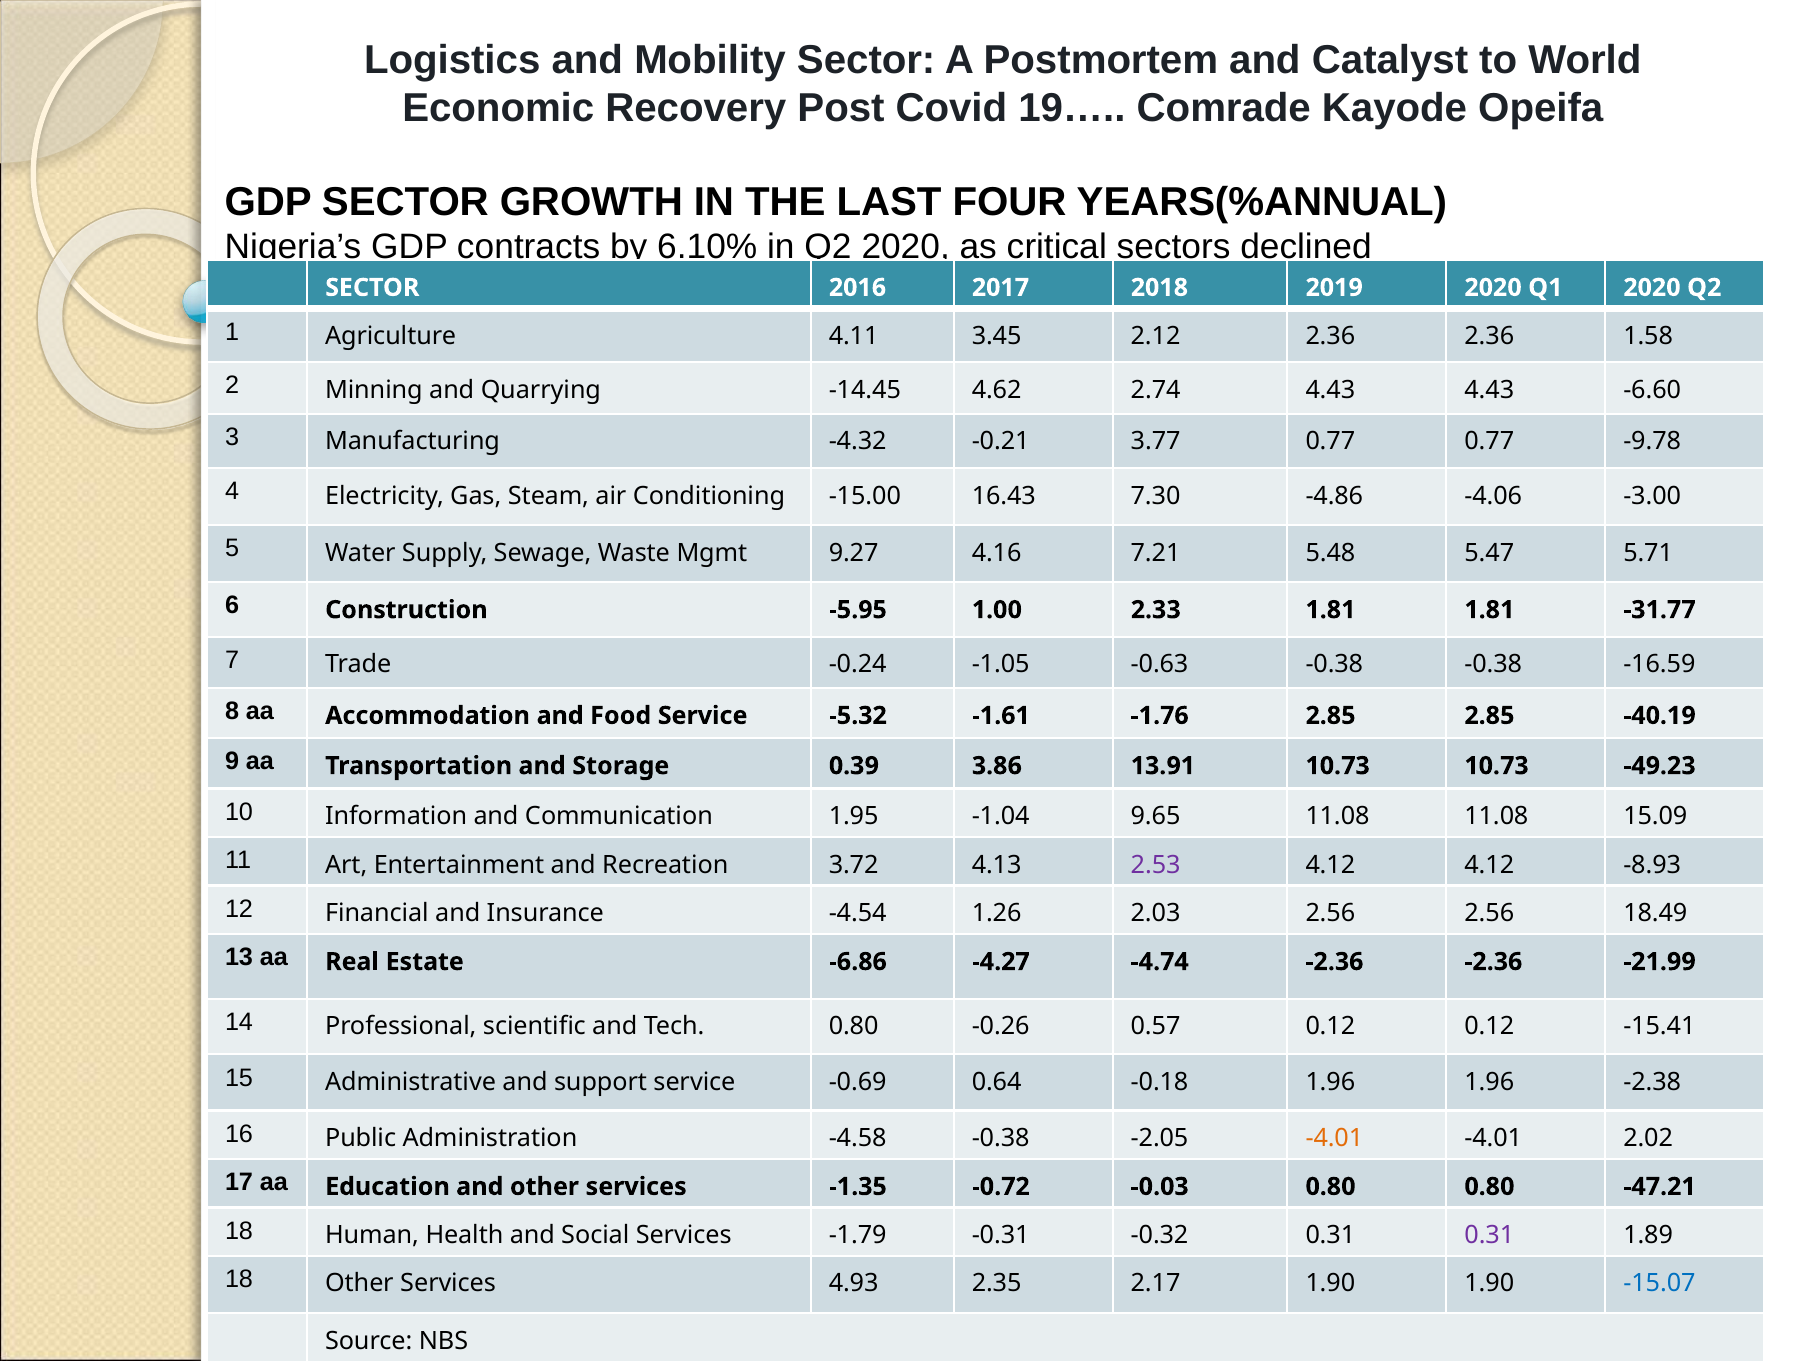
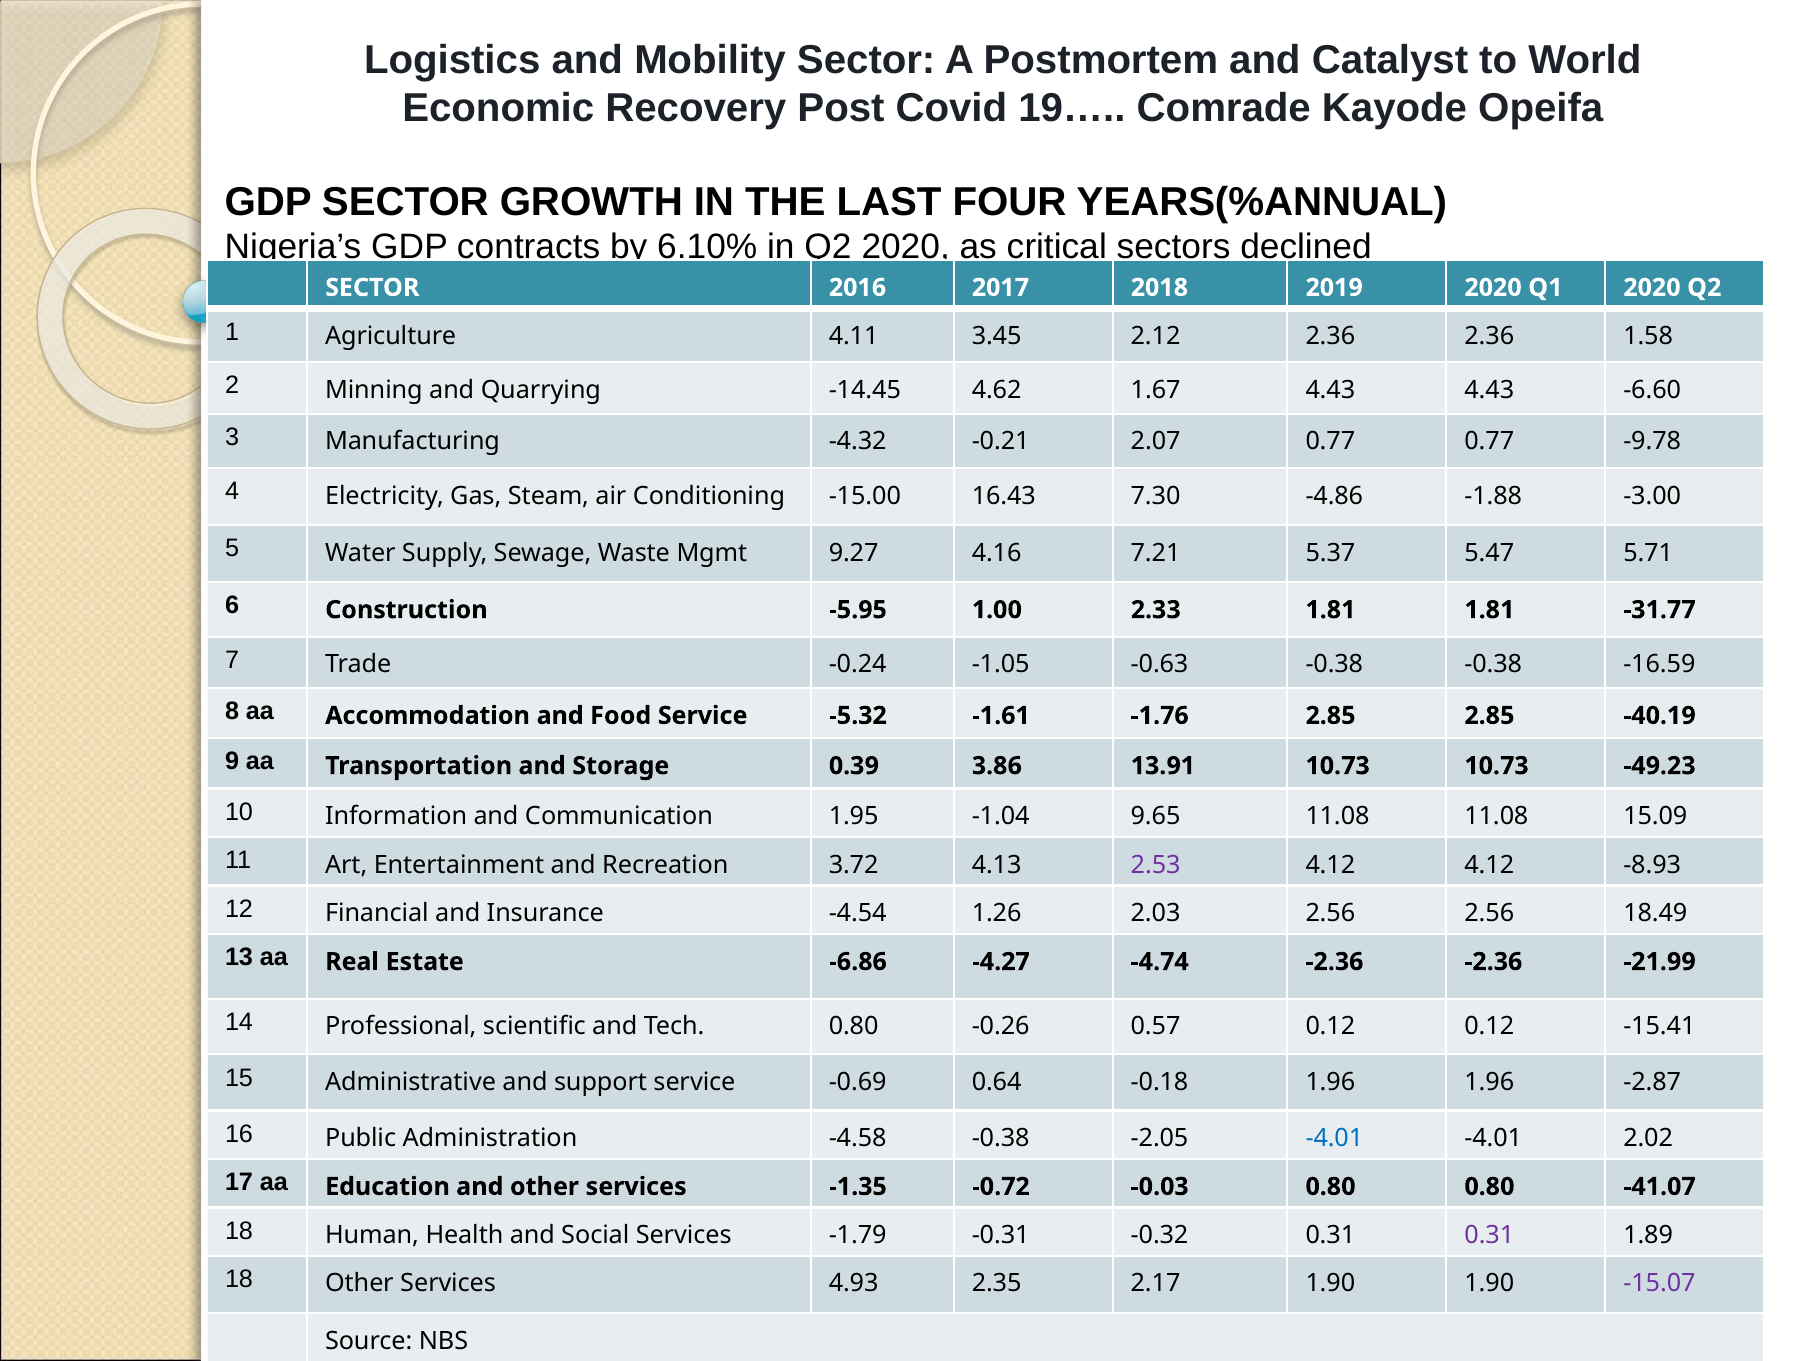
2.74: 2.74 -> 1.67 (1156, 390)
3.77: 3.77 -> 2.07 (1156, 441)
-4.06: -4.06 -> -1.88 (1493, 496)
5.48: 5.48 -> 5.37 (1330, 553)
-2.38: -2.38 -> -2.87 (1652, 1082)
-4.01 colour: orange -> blue (1334, 1138)
-47.21: -47.21 -> -41.07 (1660, 1186)
-15.07 colour: blue -> purple (1659, 1283)
